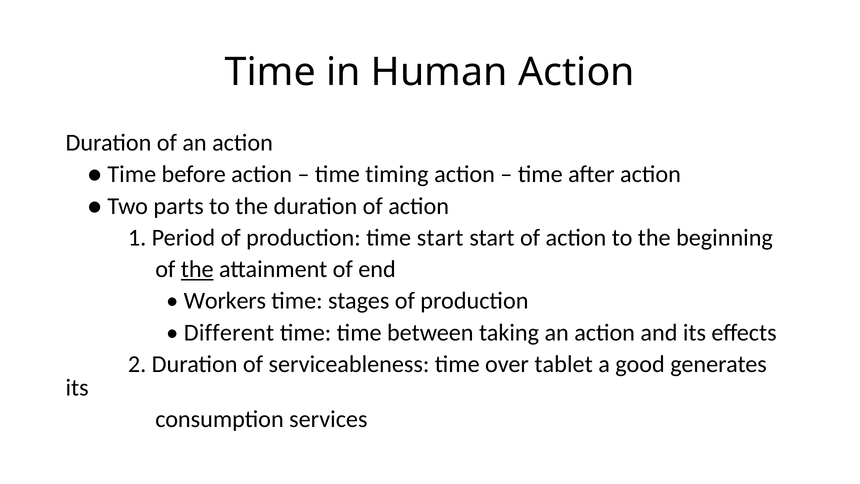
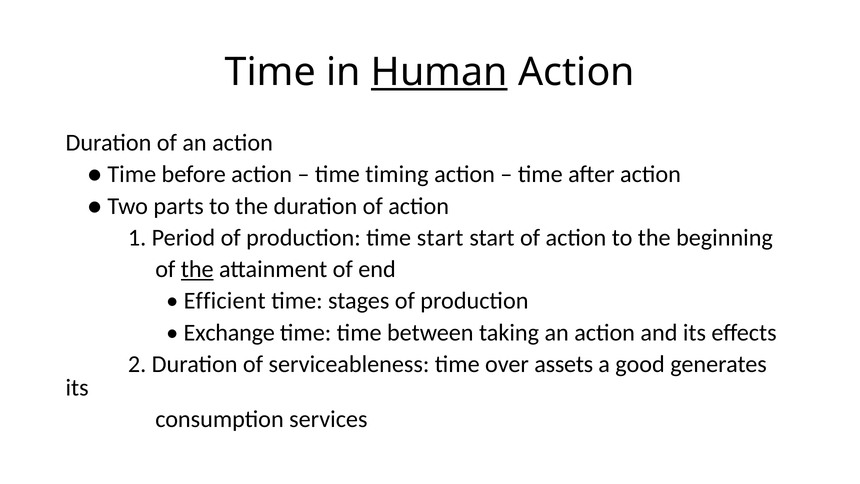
Human underline: none -> present (439, 72)
Workers: Workers -> Efficient (225, 301)
Different: Different -> Exchange (229, 332)
tablet: tablet -> assets (564, 364)
